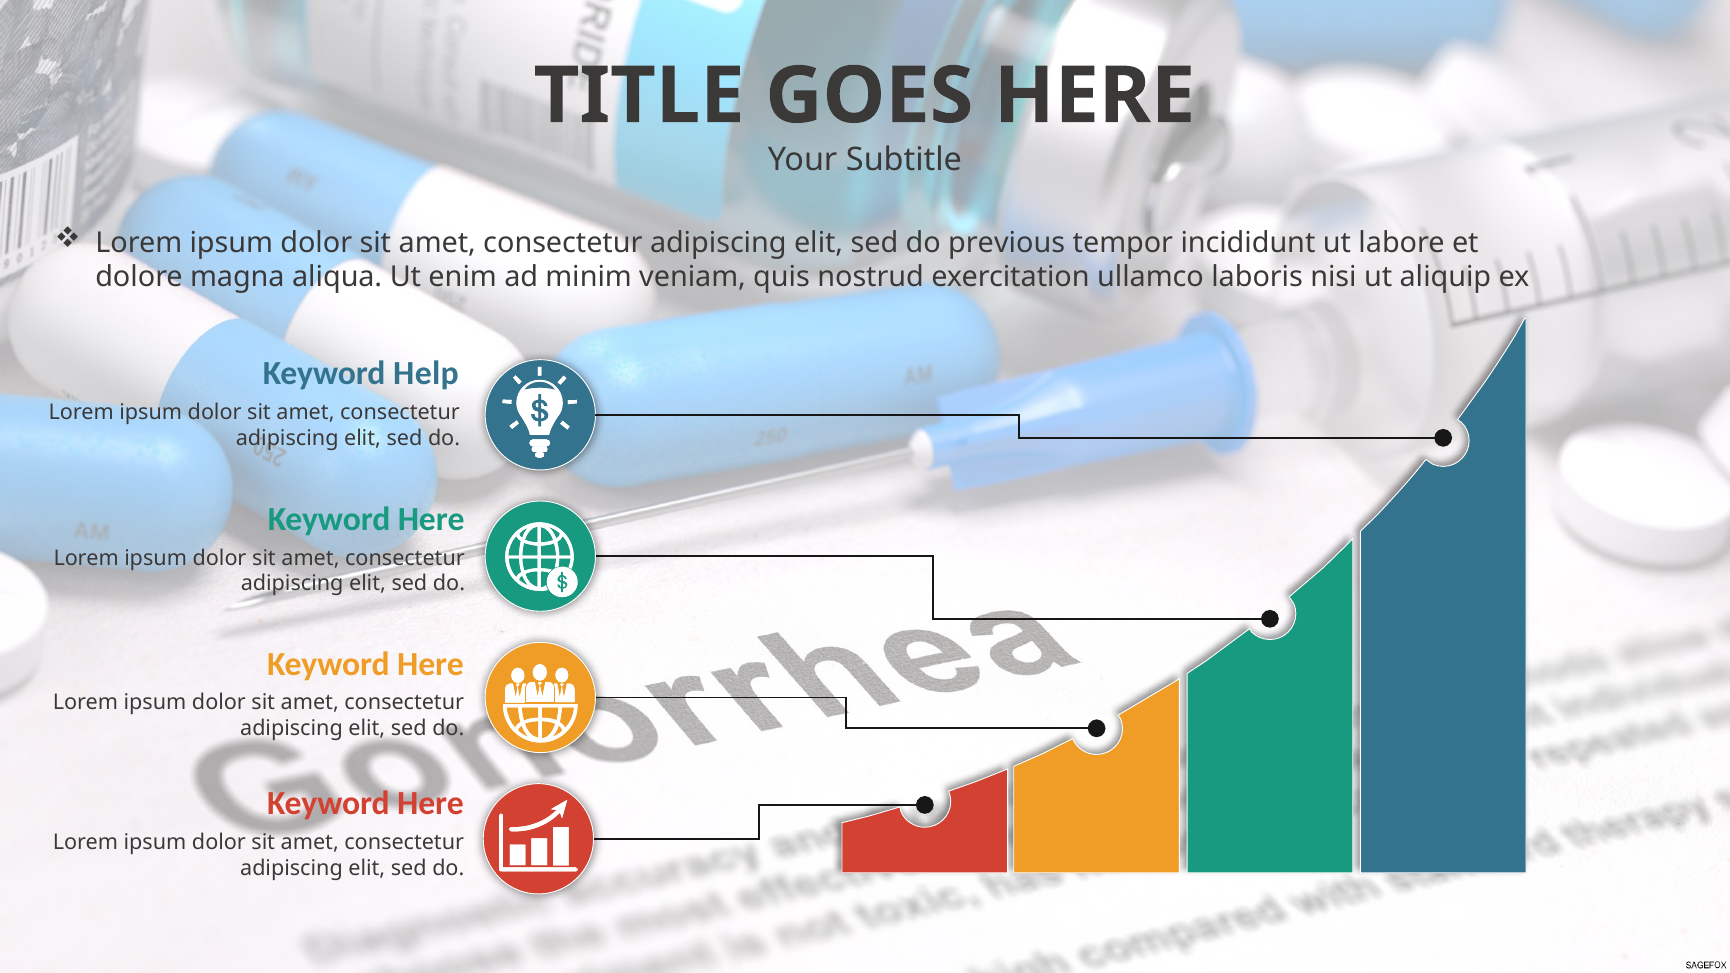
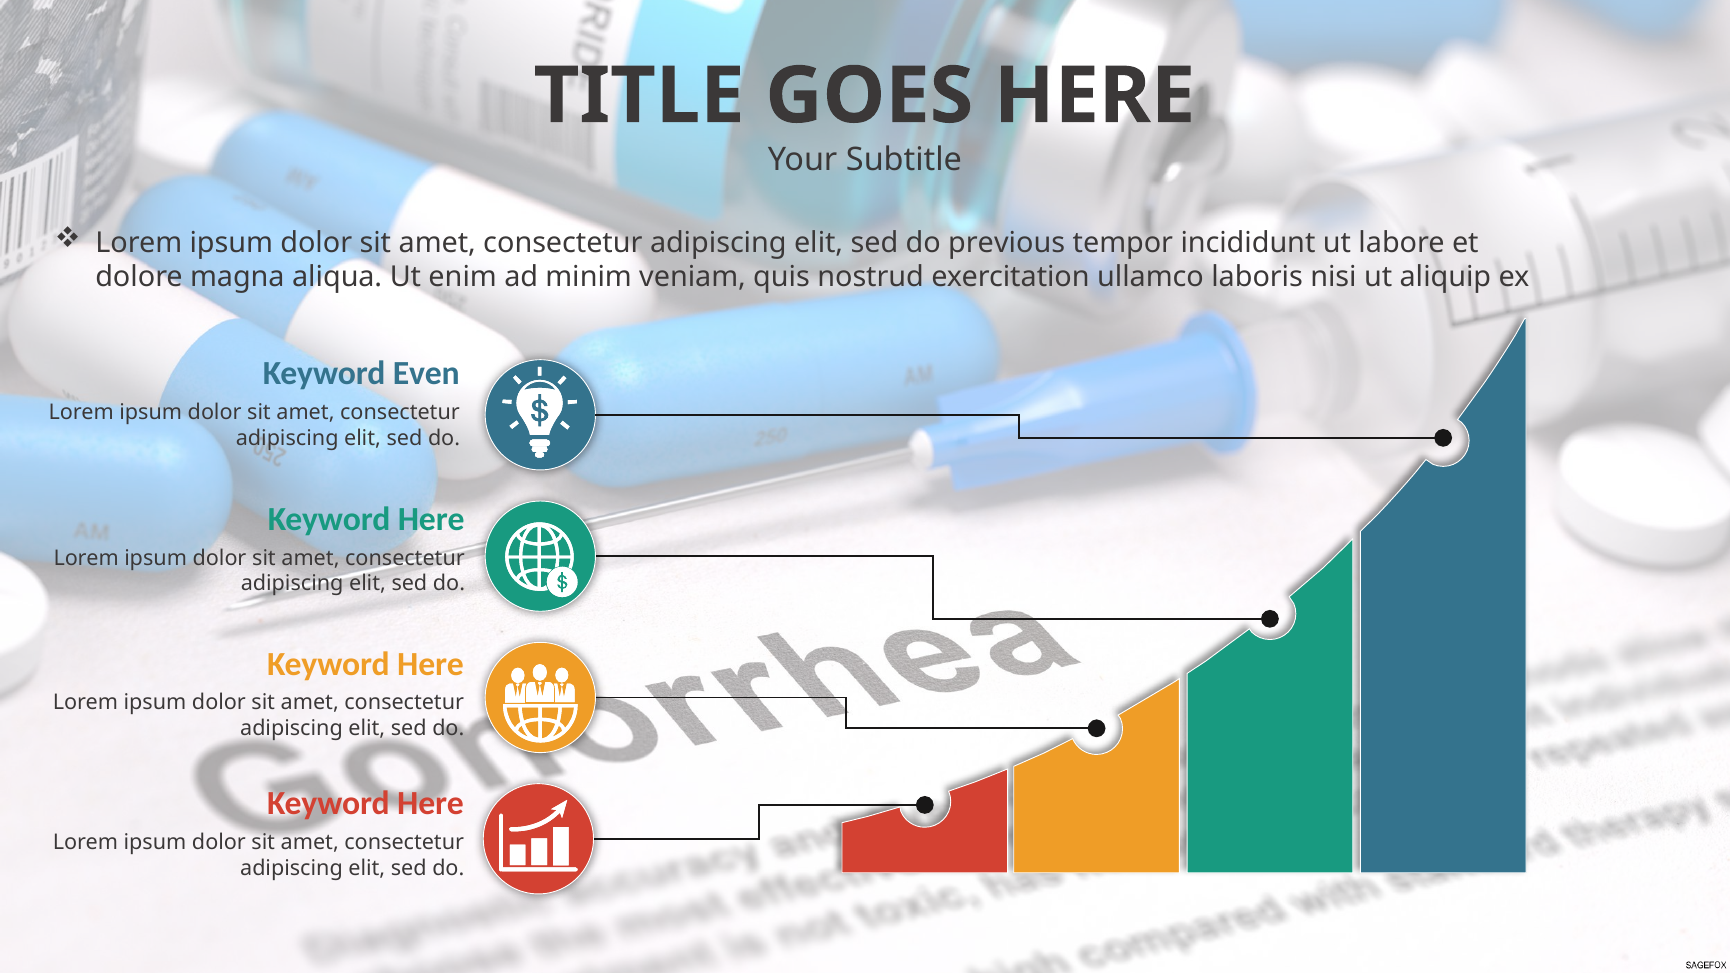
Help: Help -> Even (426, 373)
